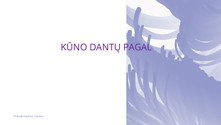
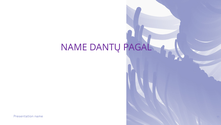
KŪNO: KŪNO -> NAME (74, 47)
